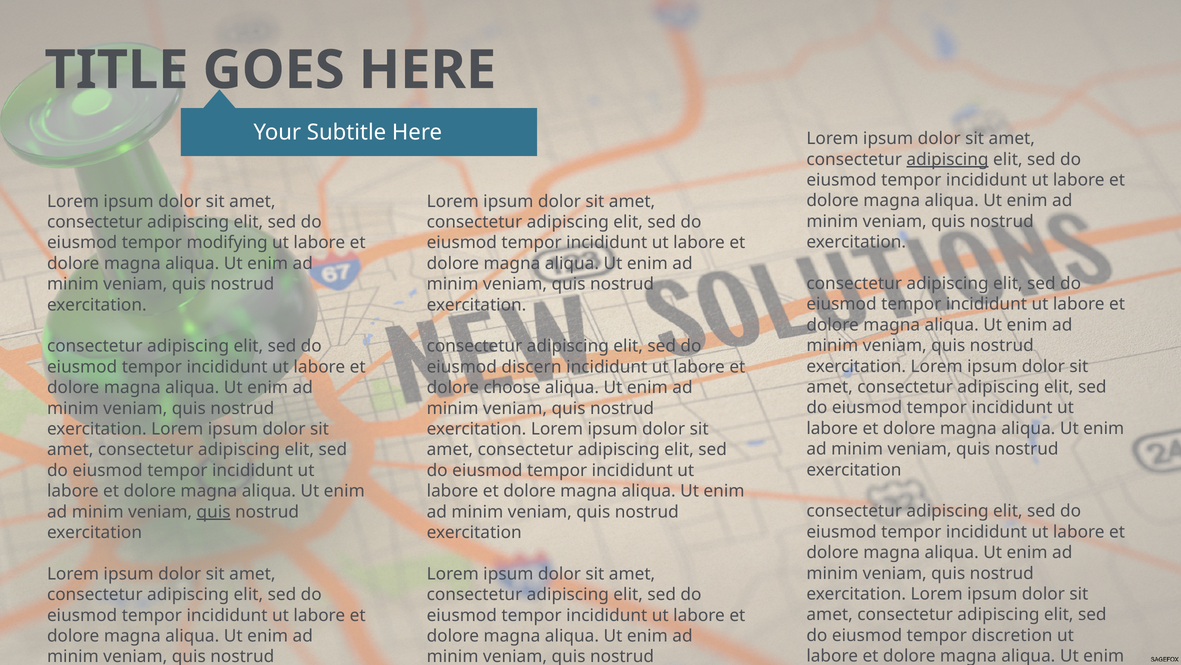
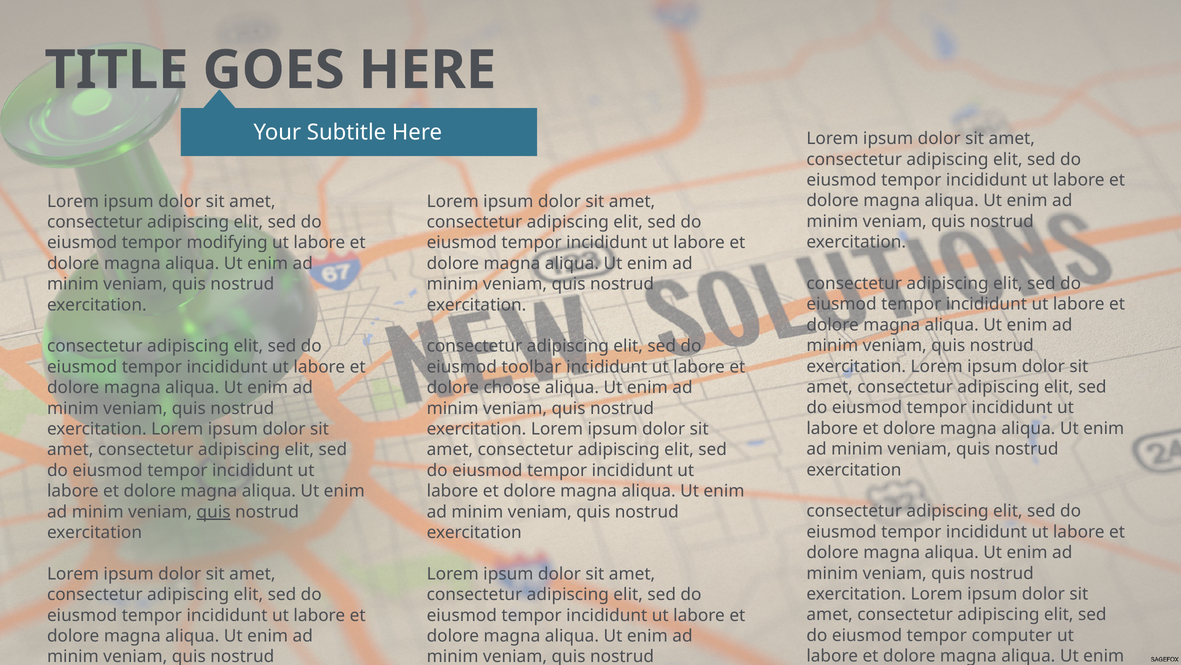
adipiscing underline: present -> none (948, 159)
discern: discern -> toolbar (532, 367)
discretion: discretion -> computer (1012, 635)
